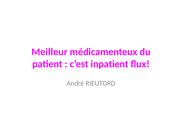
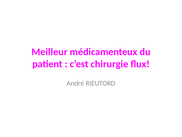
inpatient: inpatient -> chirurgie (109, 64)
